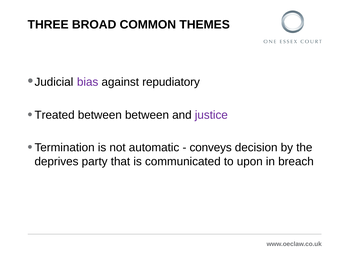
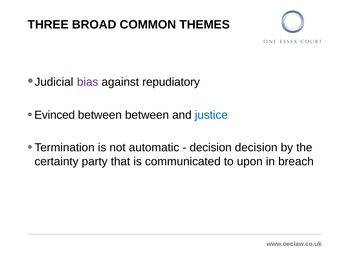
Treated: Treated -> Evinced (55, 115)
justice colour: purple -> blue (211, 115)
conveys: conveys -> decision (211, 147)
deprives: deprives -> certainty (56, 161)
